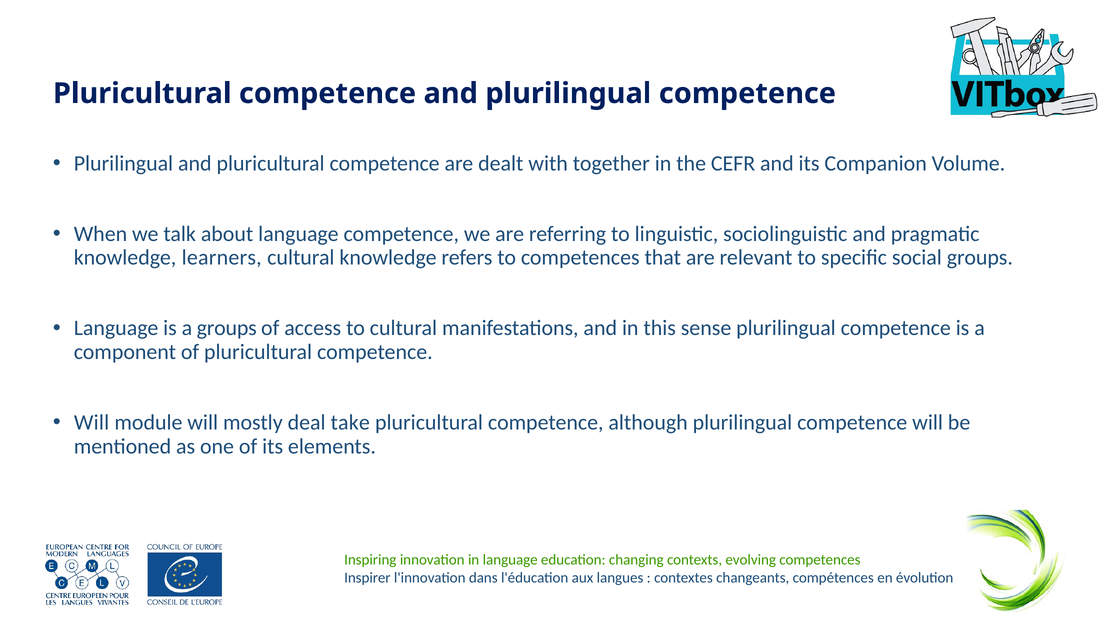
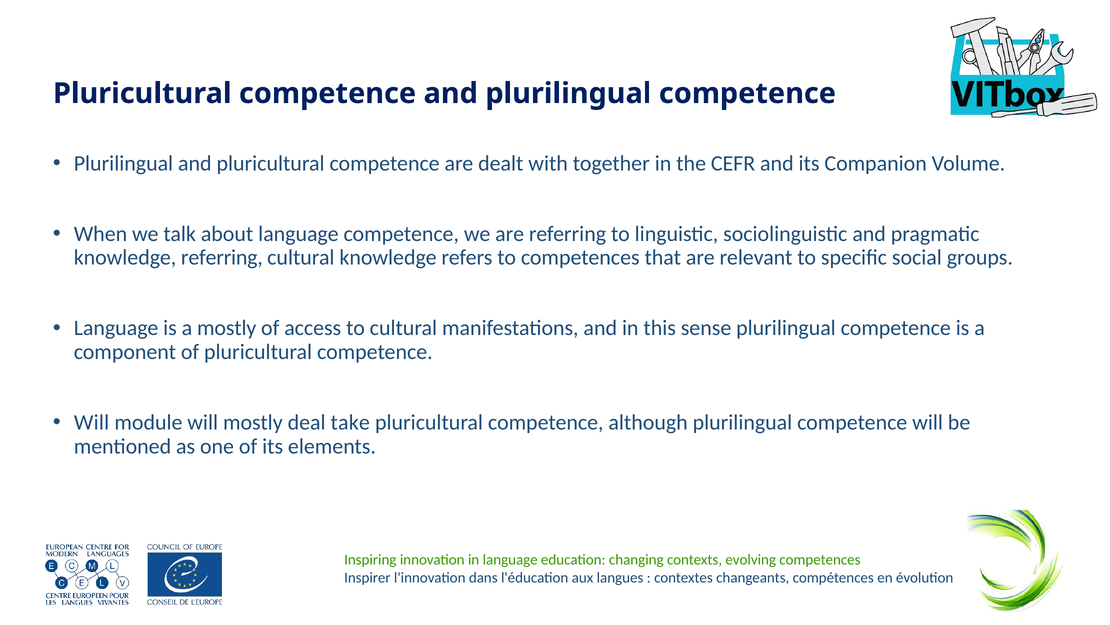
knowledge learners: learners -> referring (222, 257)
a groups: groups -> mostly (227, 328)
